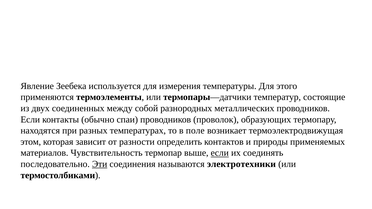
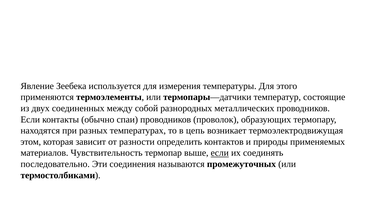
поле: поле -> цепь (195, 131)
Эти underline: present -> none (100, 164)
электротехники: электротехники -> промежуточных (241, 164)
